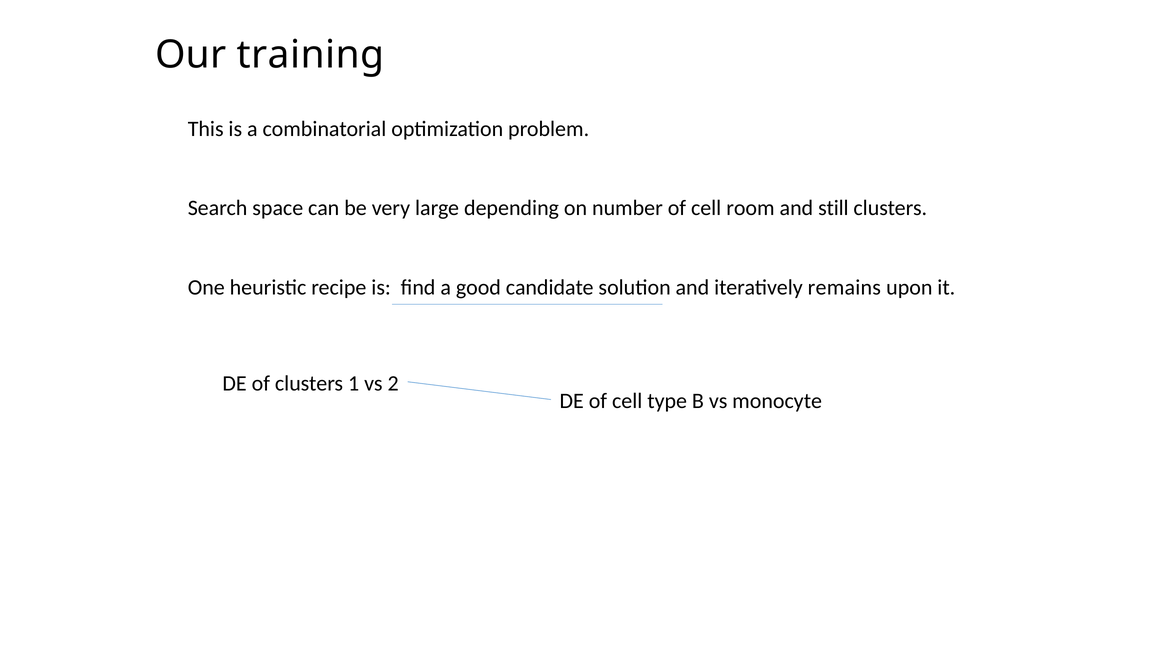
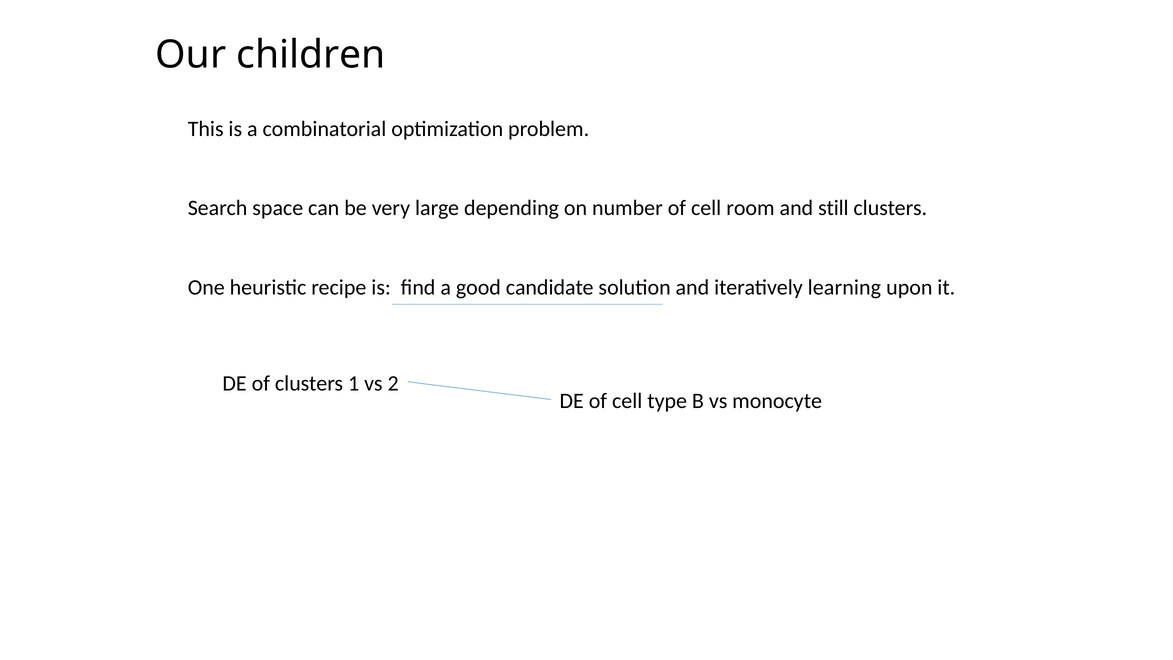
training: training -> children (311, 55)
remains: remains -> learning (844, 287)
